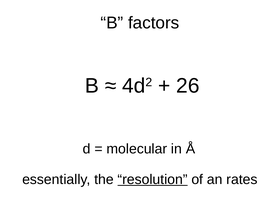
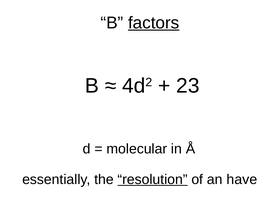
factors underline: none -> present (154, 23)
26: 26 -> 23 (188, 86)
rates: rates -> have (242, 179)
